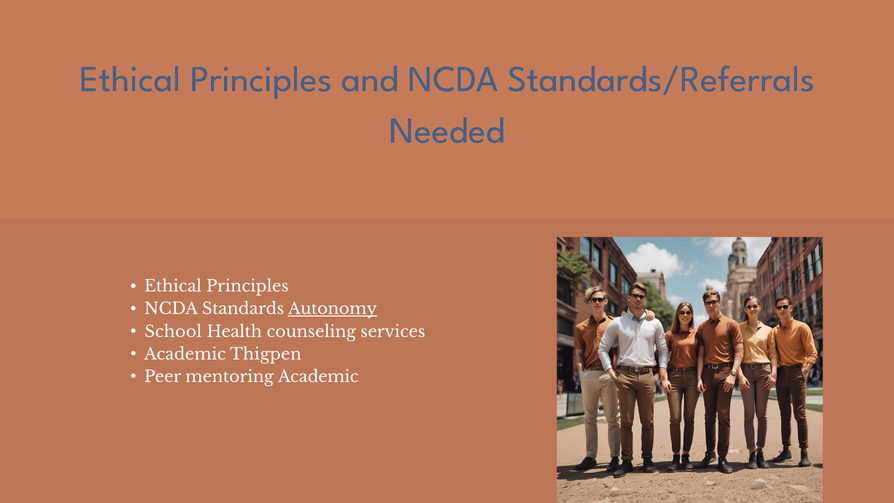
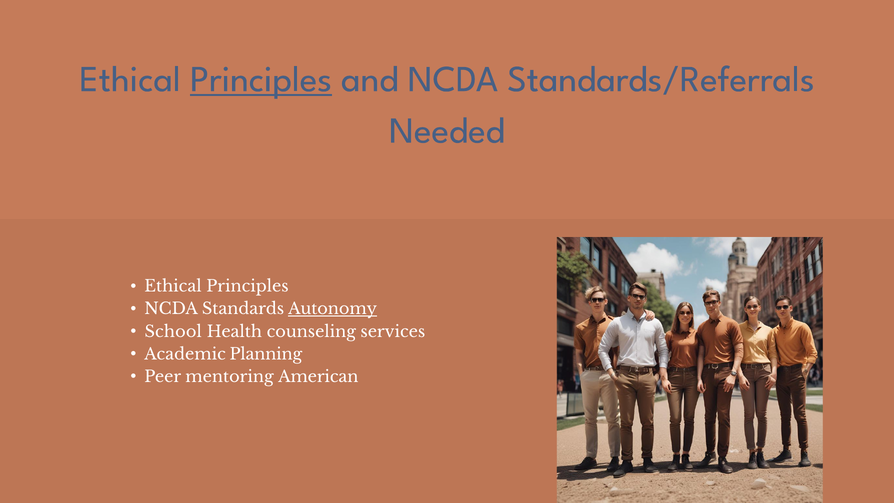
Principles underline: none -> present (261, 79)
Thigpen: Thigpen -> Planning (266, 354)
mentoring Academic: Academic -> American (318, 377)
